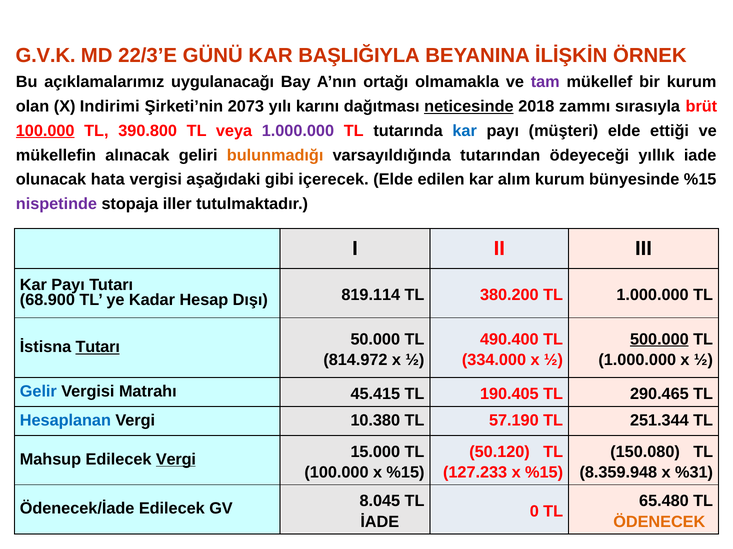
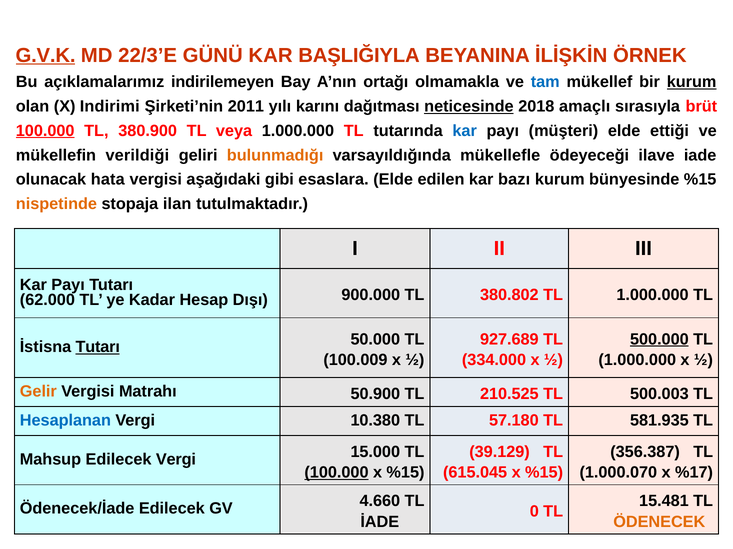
G.V.K underline: none -> present (46, 55)
uygulanacağı: uygulanacağı -> indirilemeyen (223, 82)
tam colour: purple -> blue (545, 82)
kurum underline: none -> present (692, 82)
2073: 2073 -> 2011 (246, 106)
zammı: zammı -> amaçlı (585, 106)
390.800: 390.800 -> 380.900 (148, 131)
1.000.000 colour: purple -> black (298, 131)
alınacak: alınacak -> verildiği (137, 155)
tutarından: tutarından -> mükellefle (500, 155)
yıllık: yıllık -> ilave (657, 155)
içerecek: içerecek -> esaslara (334, 180)
alım: alım -> bazı (514, 180)
nispetinde colour: purple -> orange (56, 204)
iller: iller -> ilan (177, 204)
68.900: 68.900 -> 62.000 (47, 300)
819.114: 819.114 -> 900.000 (371, 296)
380.200: 380.200 -> 380.802 (509, 296)
490.400: 490.400 -> 927.689 (509, 340)
814.972: 814.972 -> 100.009 (355, 360)
Gelir colour: blue -> orange (38, 392)
45.415: 45.415 -> 50.900 (375, 394)
190.405: 190.405 -> 210.525 (509, 394)
290.465: 290.465 -> 500.003 (659, 394)
57.190: 57.190 -> 57.180 (514, 421)
251.344: 251.344 -> 581.935 (659, 421)
50.120: 50.120 -> 39.129 (500, 452)
150.080: 150.080 -> 356.387 (645, 452)
Vergi underline: present -> none (176, 460)
100.000 underline: none -> present (337, 473)
127.233: 127.233 -> 615.045 (475, 473)
8.359.948: 8.359.948 -> 1.000.070 (618, 473)
%31: %31 -> %17 (694, 473)
65.480: 65.480 -> 15.481 (664, 502)
8.045: 8.045 -> 4.660 (380, 502)
